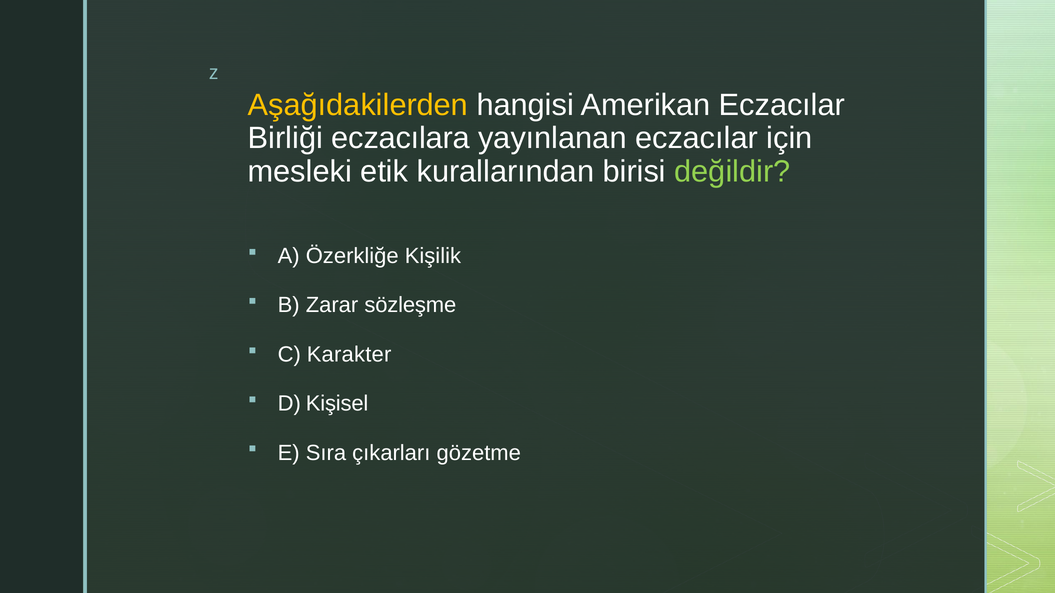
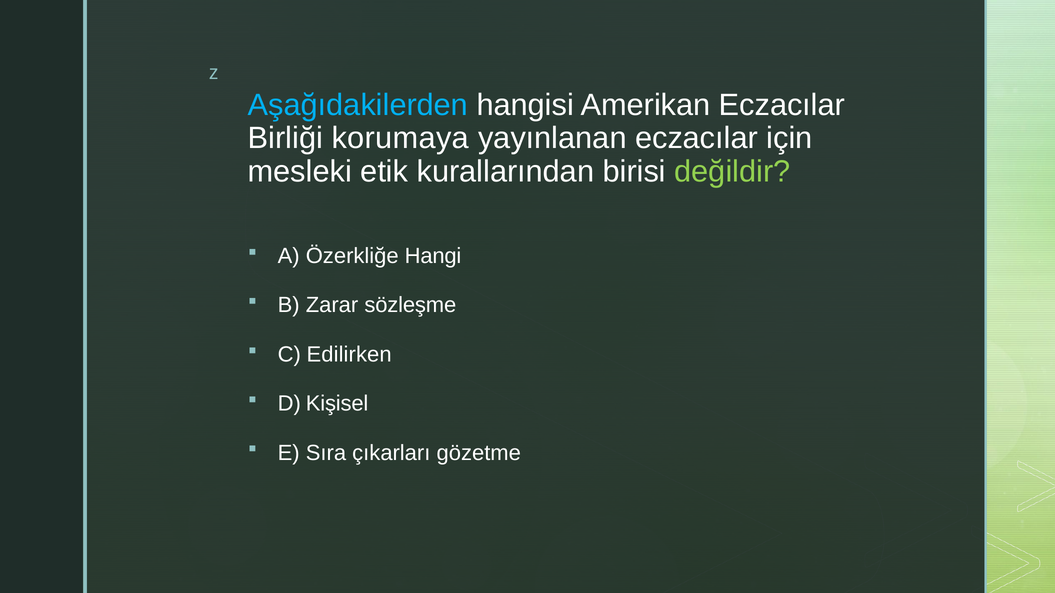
Aşağıdakilerden colour: yellow -> light blue (358, 105)
eczacılara: eczacılara -> korumaya (400, 138)
Kişilik: Kişilik -> Hangi (433, 256)
Karakter: Karakter -> Edilirken (349, 355)
